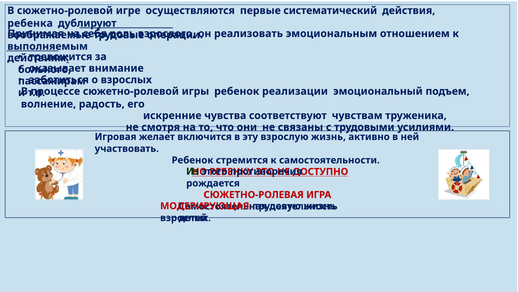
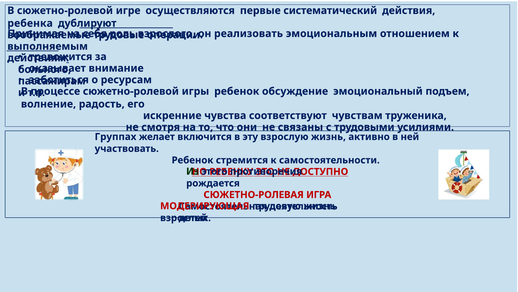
о взрослых: взрослых -> ресурсам (126, 80)
реализации: реализации -> обсуждение (295, 91)
Игровая: Игровая -> Группах (116, 137)
